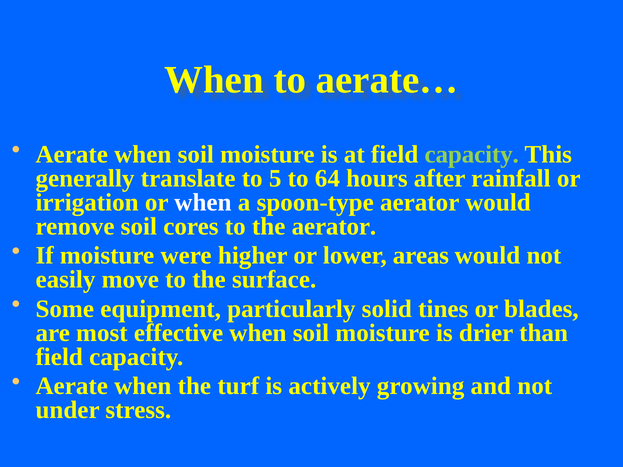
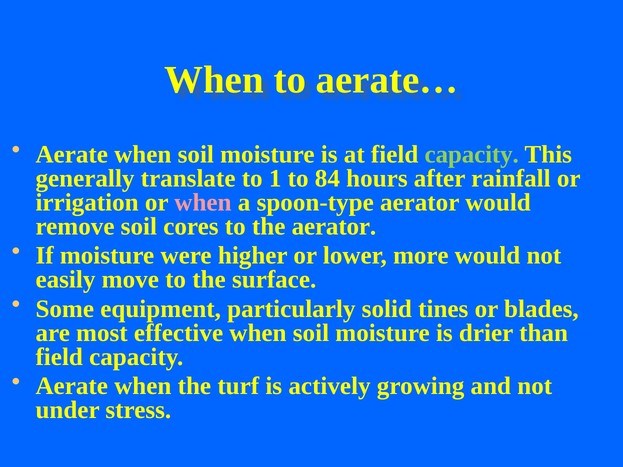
5: 5 -> 1 (275, 178)
64: 64 -> 84 (327, 178)
when colour: white -> pink (203, 203)
areas: areas -> more (421, 256)
